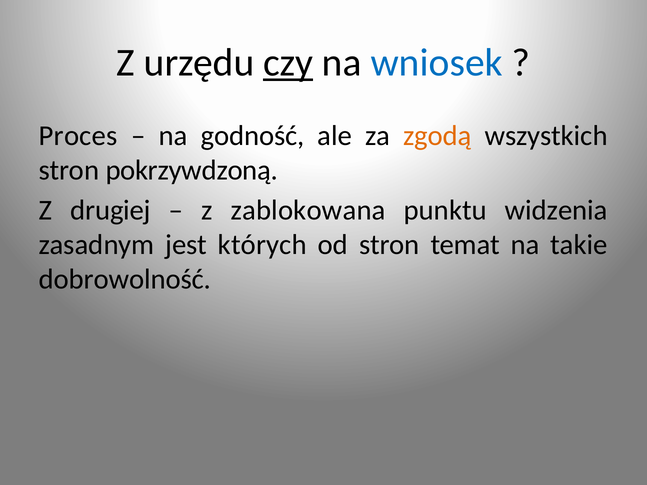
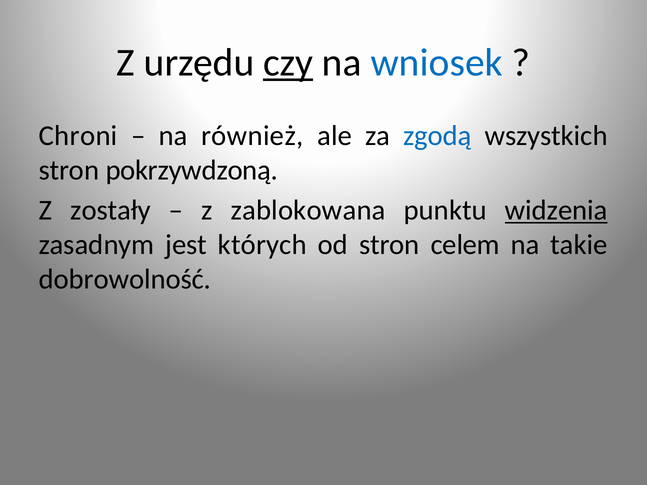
Proces: Proces -> Chroni (78, 136)
godność: godność -> również (252, 136)
zgodą colour: orange -> blue (437, 136)
drugiej: drugiej -> zostały (111, 211)
widzenia underline: none -> present (556, 211)
temat: temat -> celem (465, 245)
